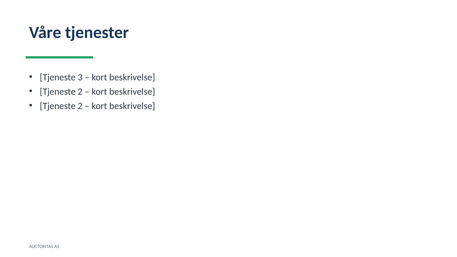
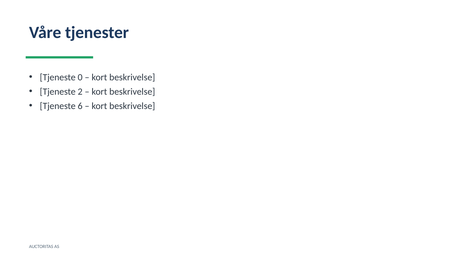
3: 3 -> 0 (80, 77)
2: 2 -> 6 (80, 106)
